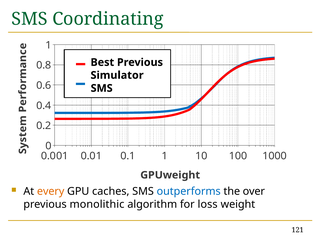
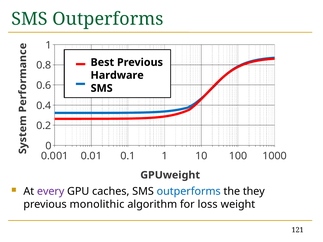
Coordinating: Coordinating -> Outperforms (108, 19)
Simulator: Simulator -> Hardware (117, 75)
every colour: orange -> purple (51, 192)
over: over -> they (254, 192)
